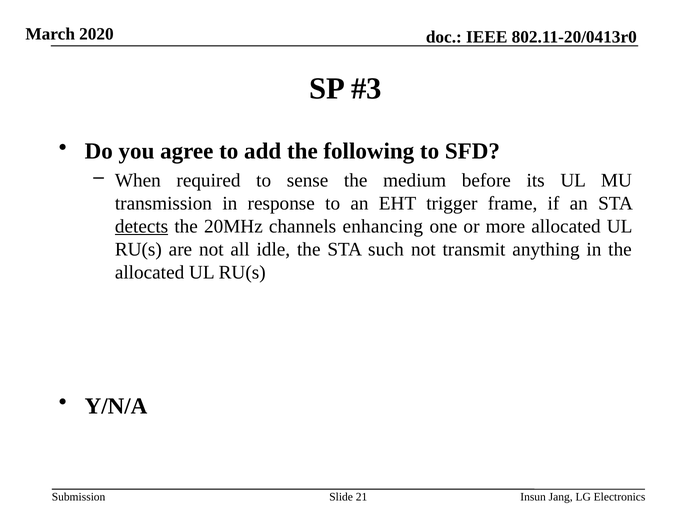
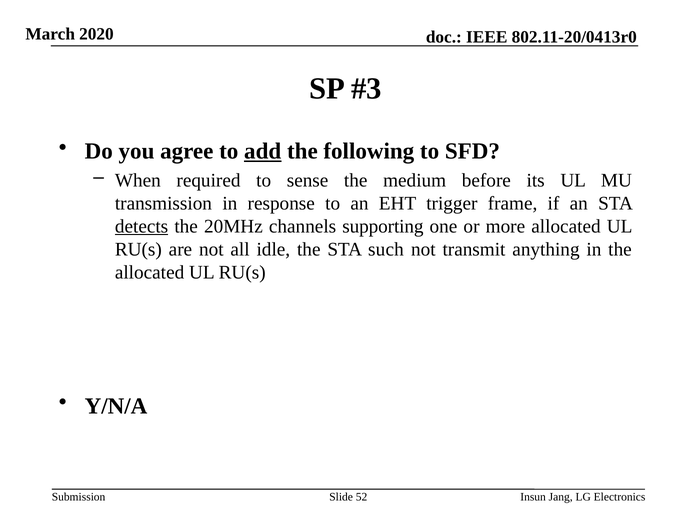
add underline: none -> present (263, 151)
enhancing: enhancing -> supporting (383, 226)
21: 21 -> 52 (362, 497)
